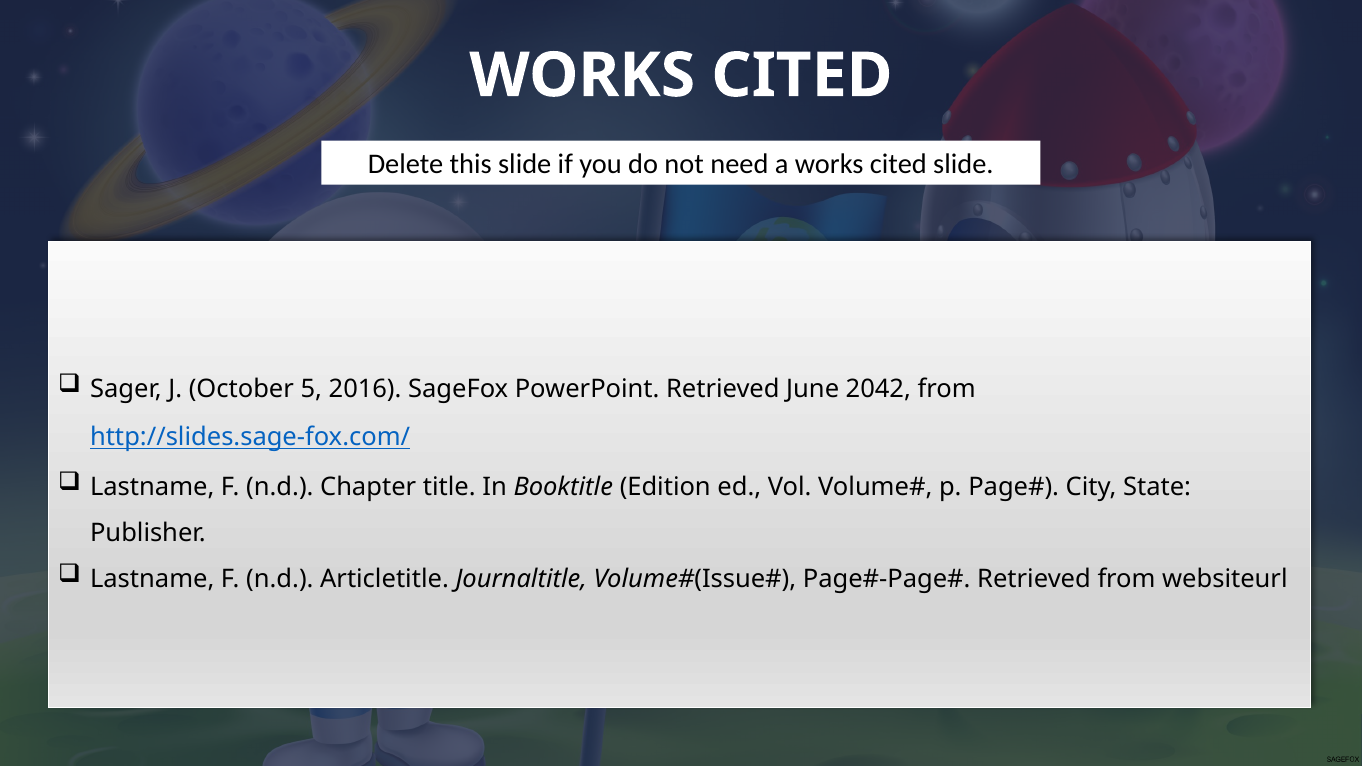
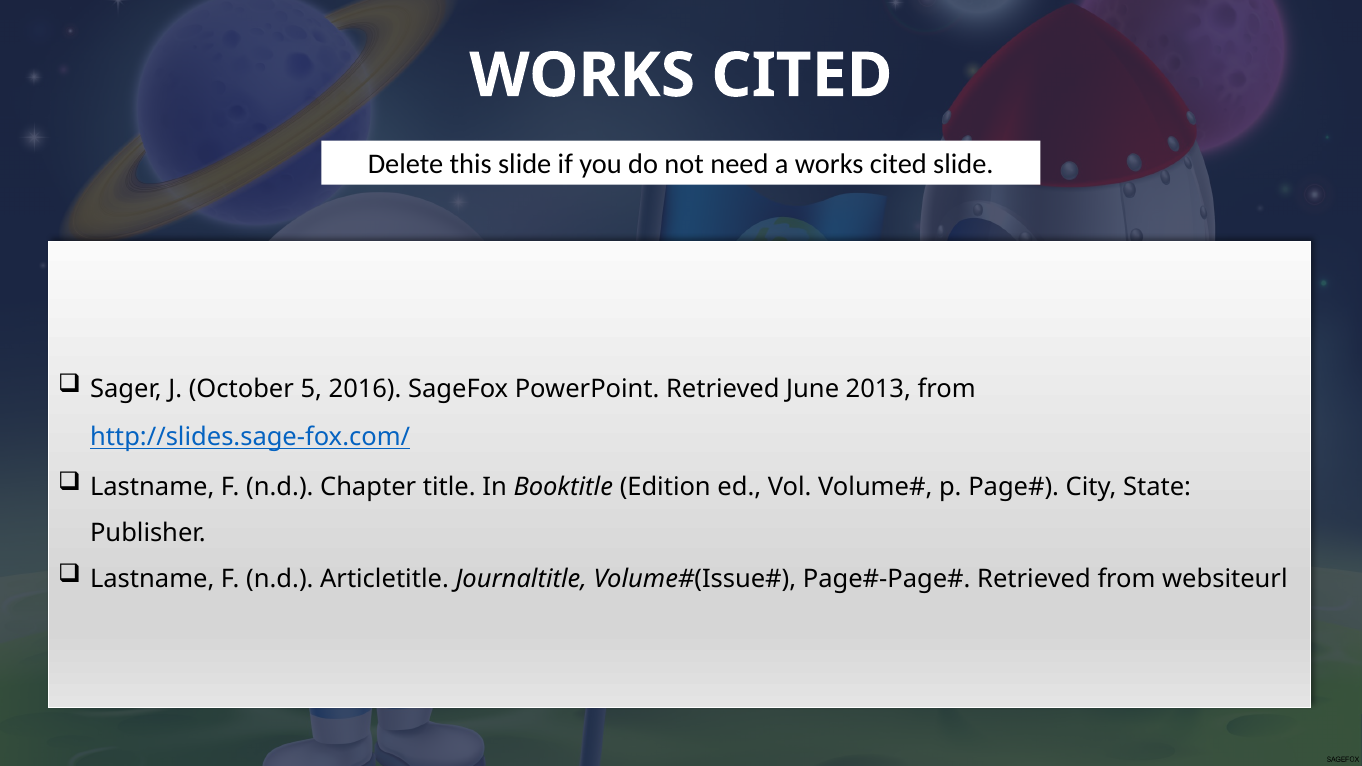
2042: 2042 -> 2013 (878, 389)
